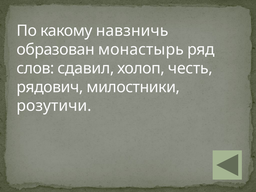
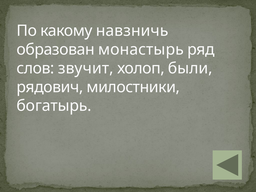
сдавил: сдавил -> звучит (86, 68)
честь: честь -> были (190, 68)
розутичи: розутичи -> богатырь (54, 106)
